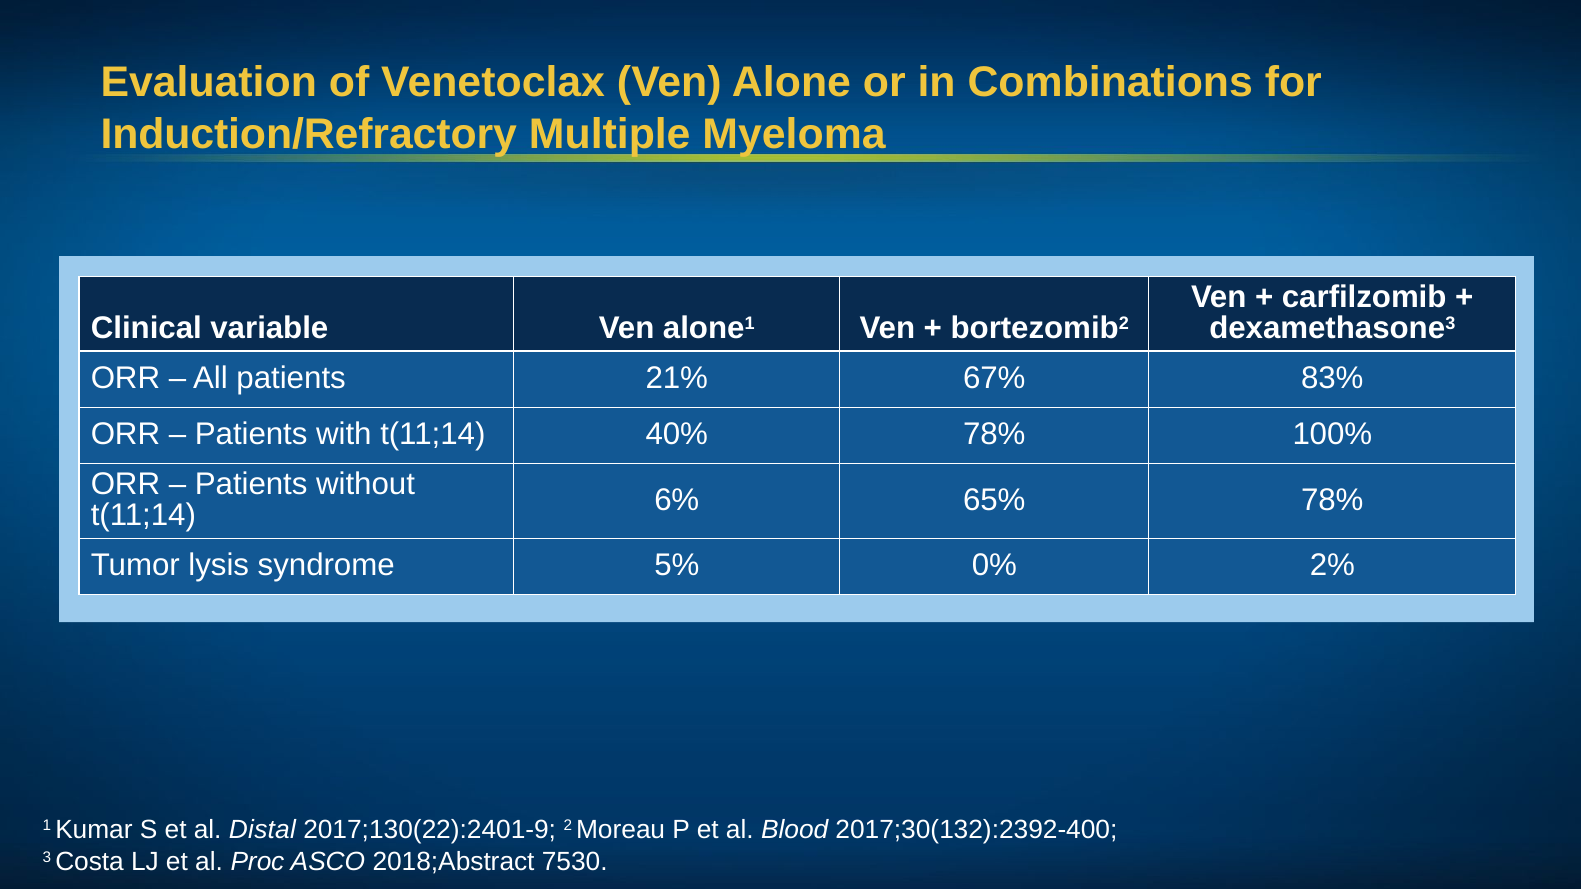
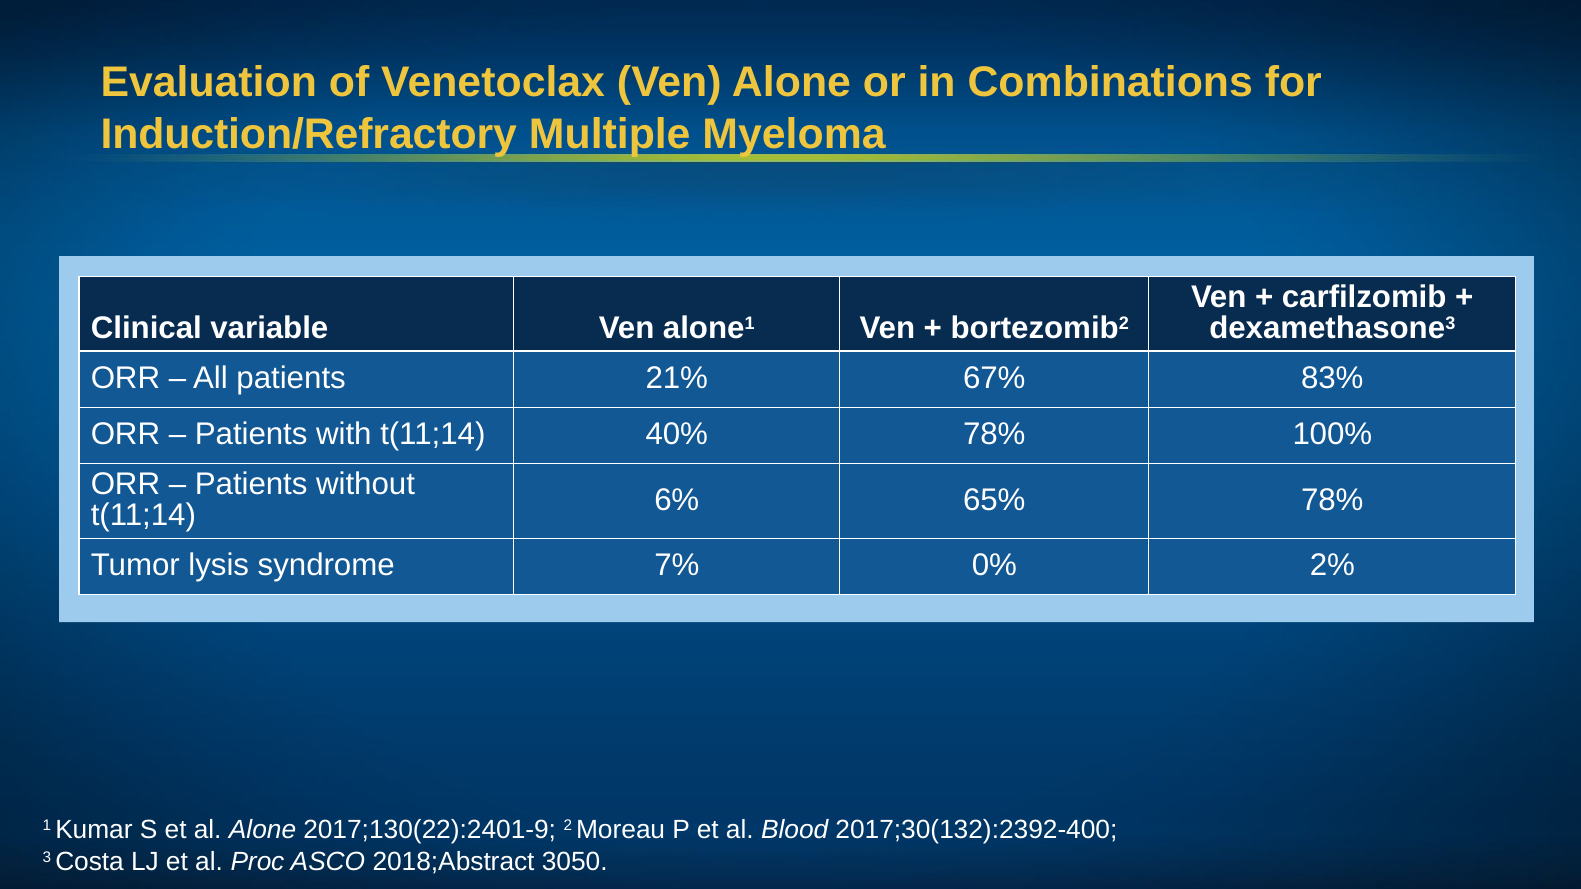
5%: 5% -> 7% (677, 566)
al Distal: Distal -> Alone (263, 830)
7530: 7530 -> 3050 (575, 862)
